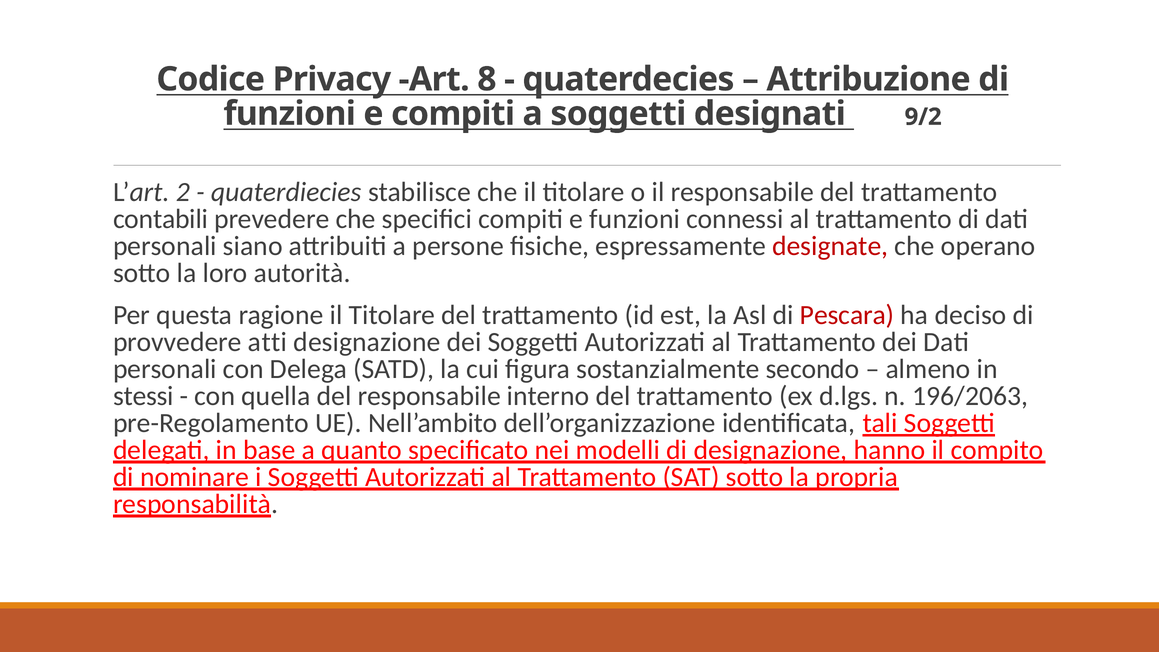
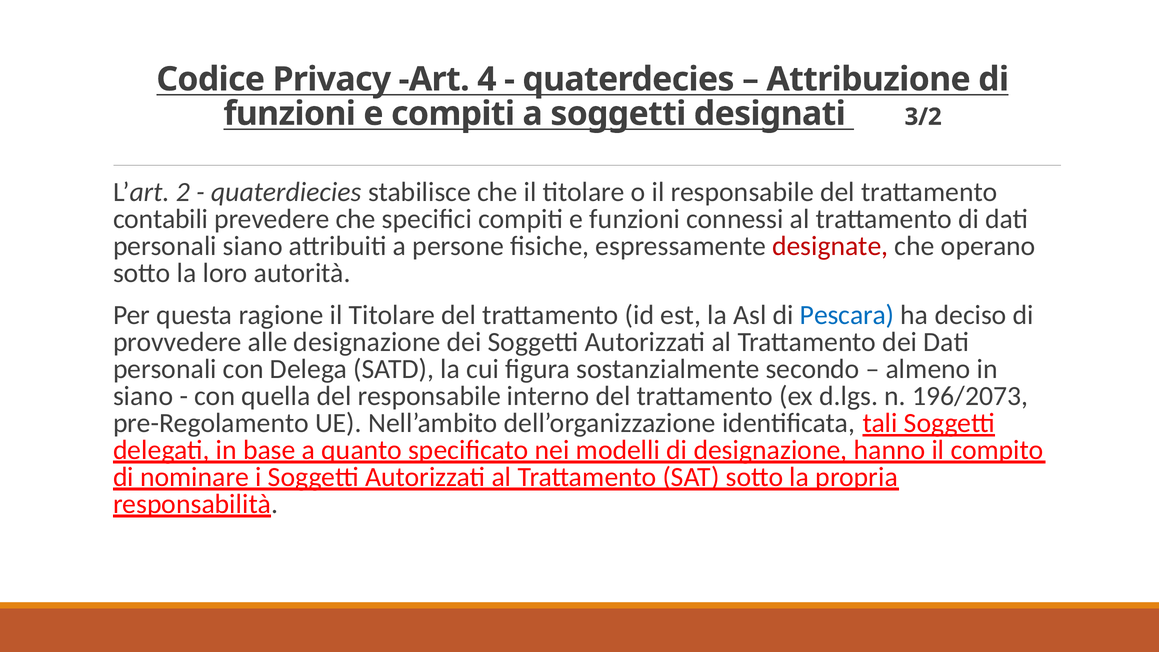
8: 8 -> 4 (487, 79)
9/2: 9/2 -> 3/2 (923, 117)
Pescara colour: red -> blue (847, 315)
atti: atti -> alle (268, 342)
stessi: stessi -> siano (143, 396)
196/2063: 196/2063 -> 196/2073 (970, 396)
